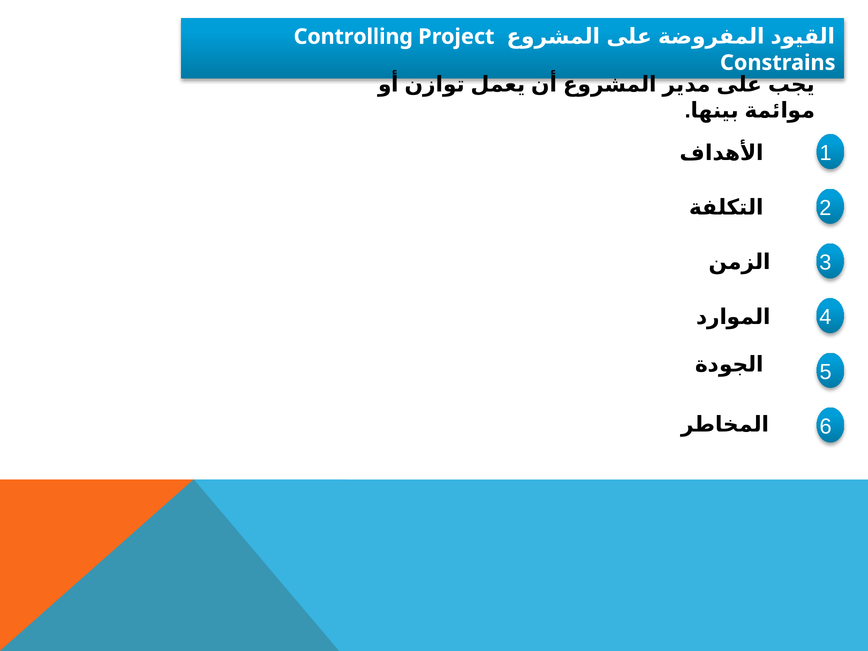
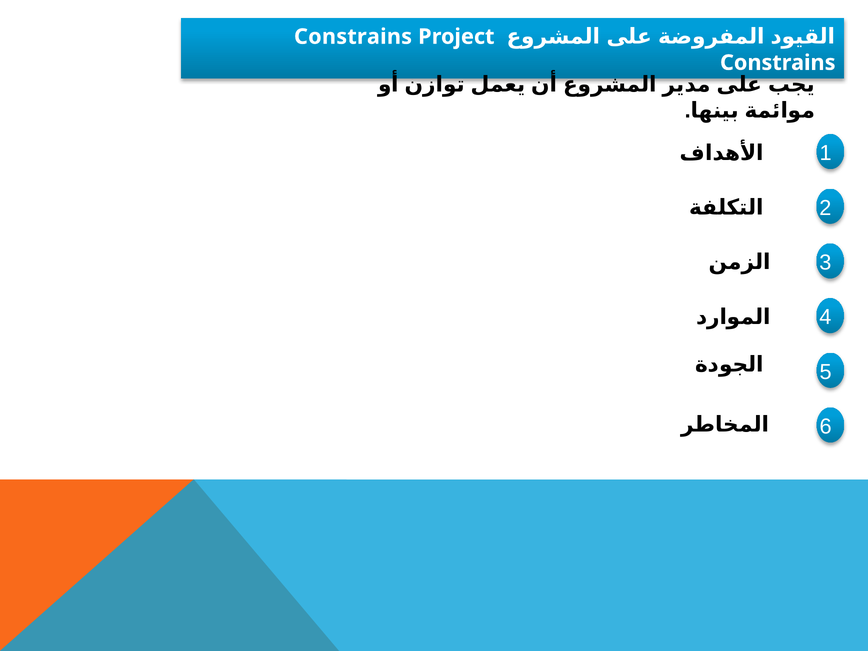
Controlling: Controlling -> Constrains (353, 37)
